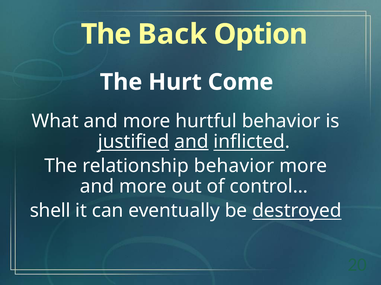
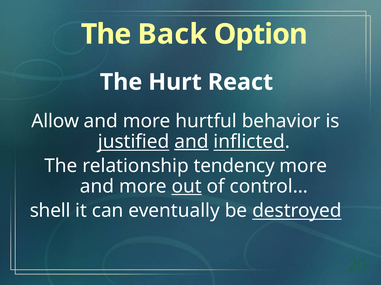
Come: Come -> React (240, 82)
What: What -> Allow (55, 121)
relationship behavior: behavior -> tendency (234, 166)
out underline: none -> present (187, 187)
